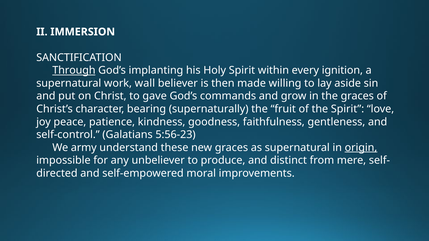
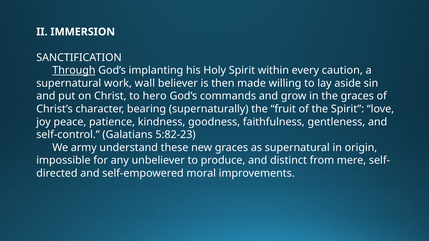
ignition: ignition -> caution (342, 70)
gave: gave -> hero (155, 96)
5:56-23: 5:56-23 -> 5:82-23 (176, 135)
origin underline: present -> none (361, 148)
